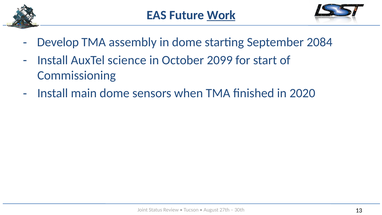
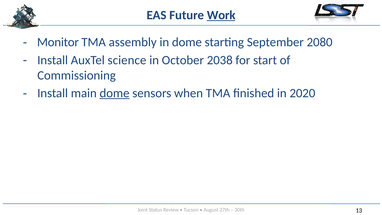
Develop: Develop -> Monitor (58, 42)
2084: 2084 -> 2080 (320, 42)
2099: 2099 -> 2038 (220, 60)
dome underline: none -> present (115, 93)
